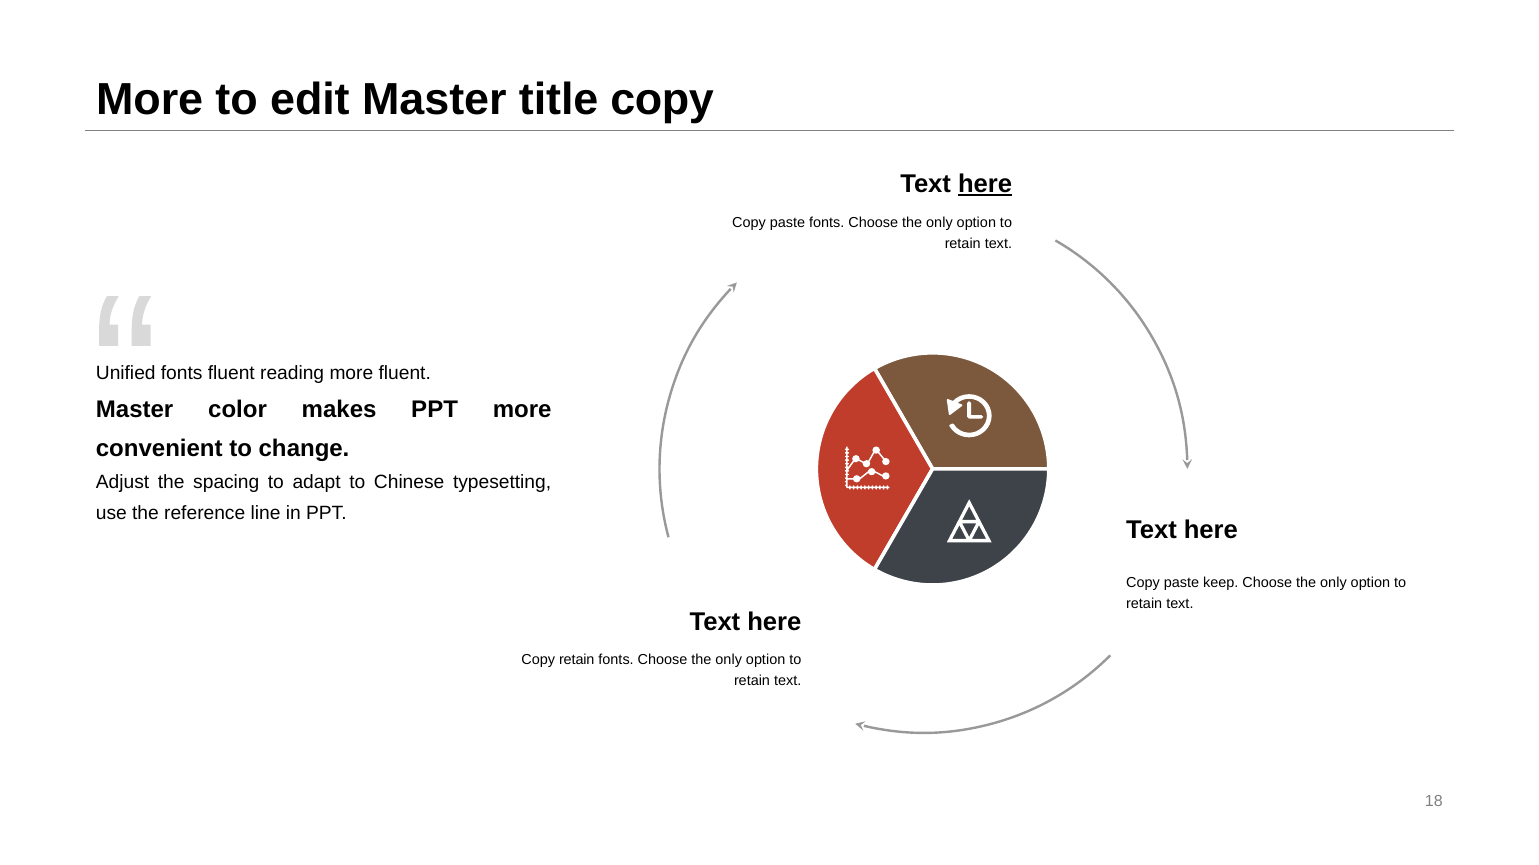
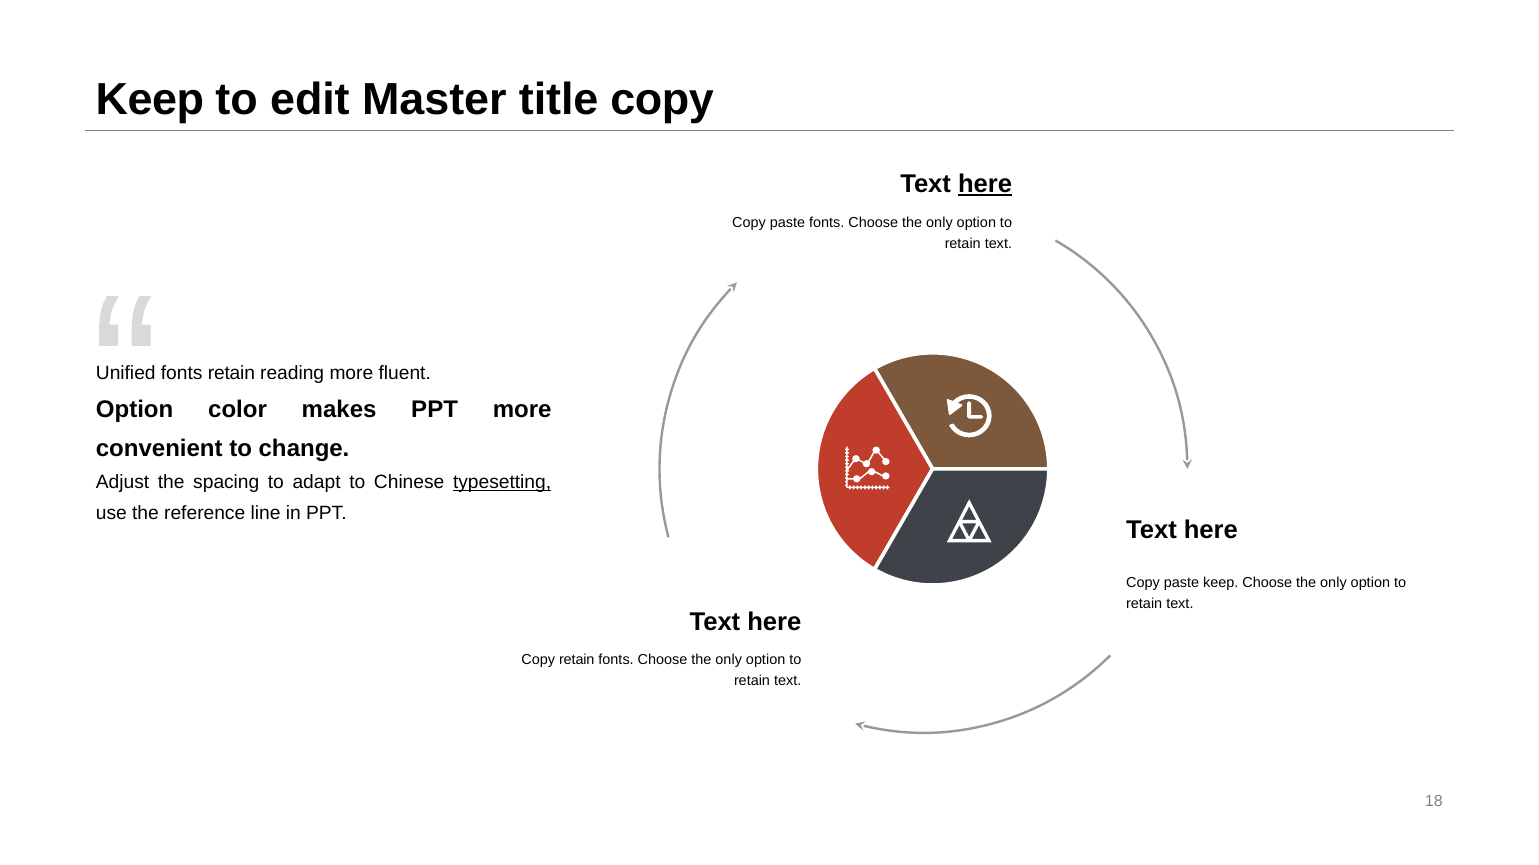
More: More -> Keep (150, 100)
fonts fluent: fluent -> retain (231, 374)
Master: Master -> Option (135, 410)
typesetting underline: none -> present (502, 483)
